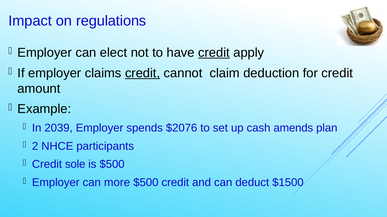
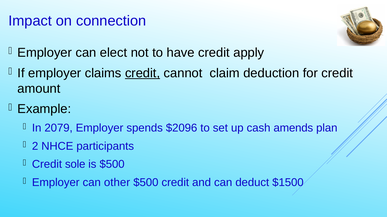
regulations: regulations -> connection (111, 21)
credit underline: present -> none (214, 53)
2039: 2039 -> 2079 (59, 128)
$2076: $2076 -> $2096 (182, 128)
more: more -> other (117, 183)
